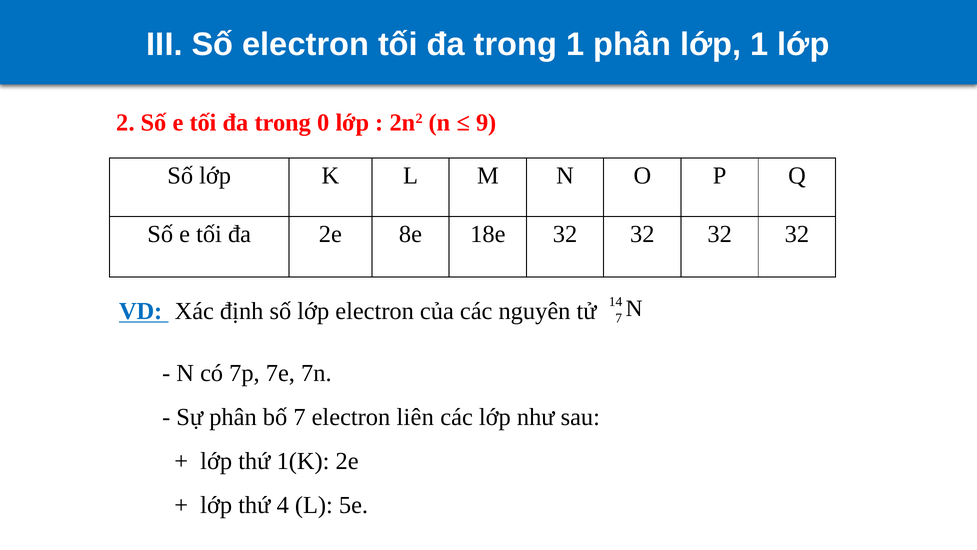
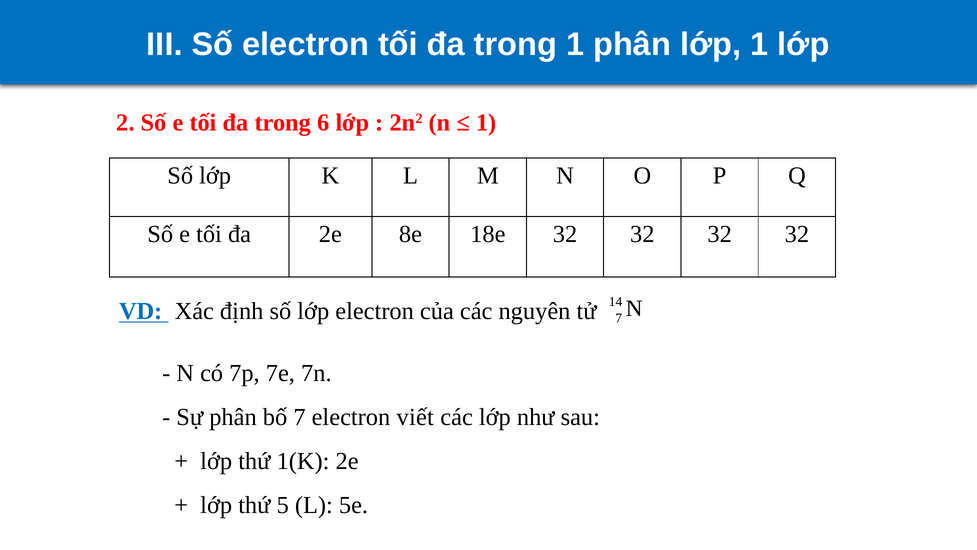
0: 0 -> 6 (323, 123)
9: 9 -> 1 (486, 123)
liên: liên -> viết (415, 417)
4: 4 -> 5 (283, 505)
